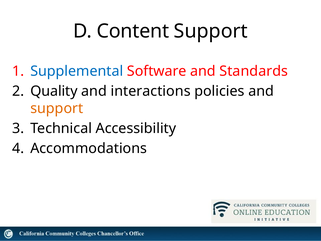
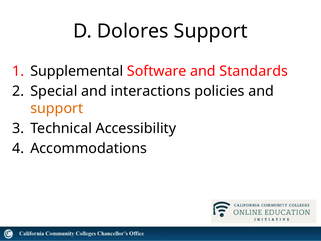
Content: Content -> Dolores (133, 31)
Supplemental colour: blue -> black (77, 71)
Quality: Quality -> Special (54, 91)
